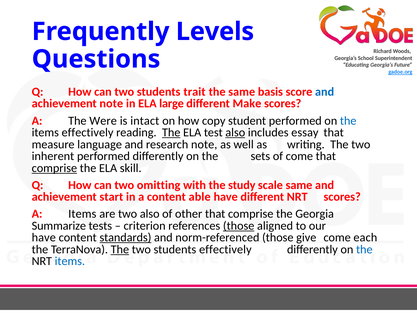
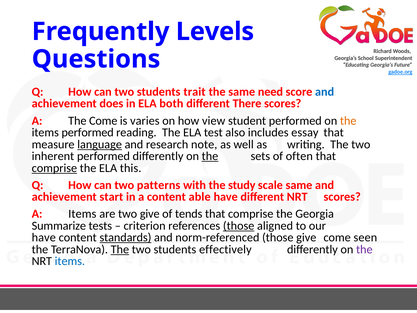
basis: basis -> need (270, 92)
achievement note: note -> does (111, 104)
large: large -> both (171, 104)
Make: Make -> There (247, 104)
The Were: Were -> Come (103, 121)
intact: intact -> varies (145, 121)
copy: copy -> view (214, 121)
the colour: blue -> orange (348, 121)
items effectively: effectively -> performed (88, 132)
The underline: present -> none (171, 132)
also underline: present -> none (235, 132)
language underline: none -> present (100, 144)
the underline: none -> present (210, 156)
of come: come -> often (299, 156)
skill: skill -> this (131, 168)
omitting: omitting -> patterns (159, 185)
two also: also -> give (150, 214)
other: other -> tends (189, 214)
each: each -> seen (365, 237)
the colour: blue -> purple (364, 249)
